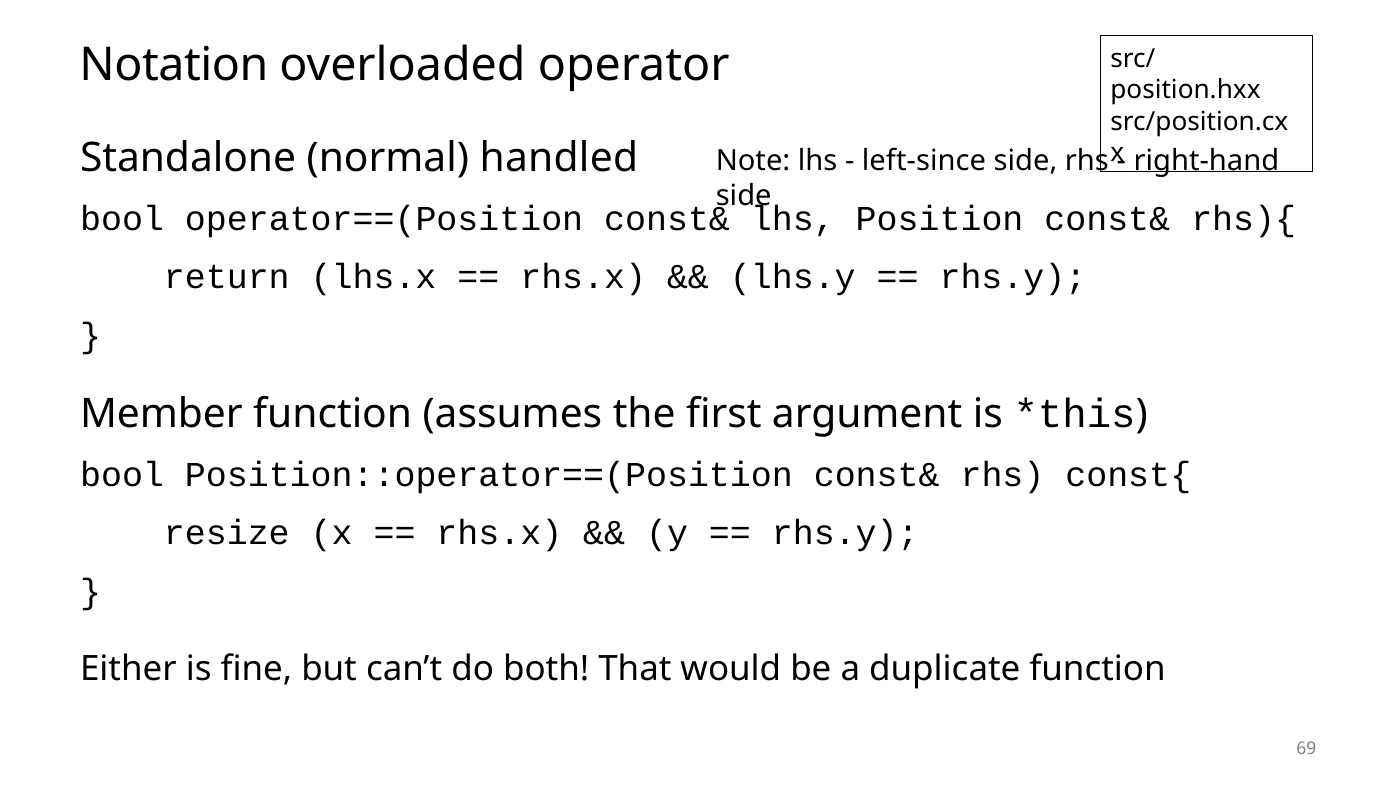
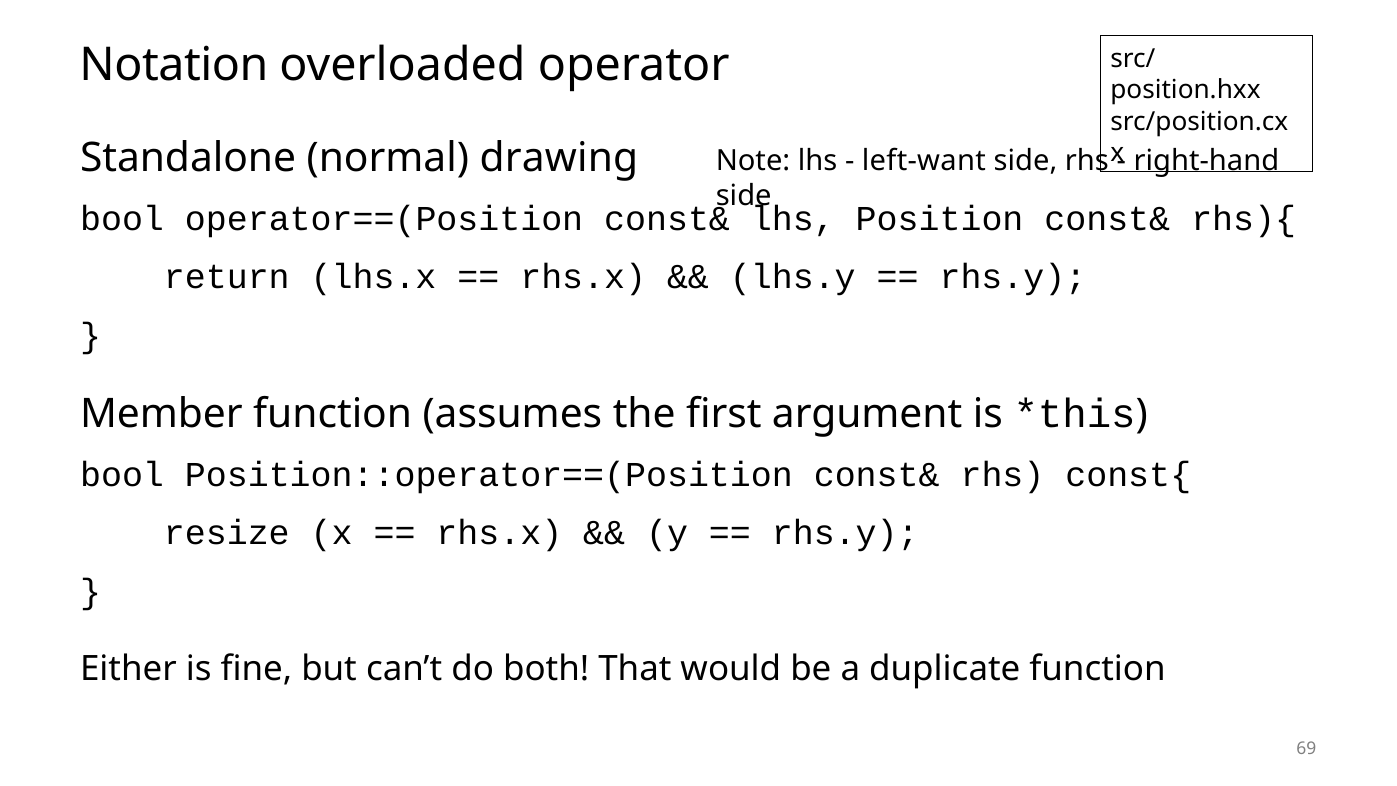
handled: handled -> drawing (559, 158)
left-since: left-since -> left-want (924, 161)
